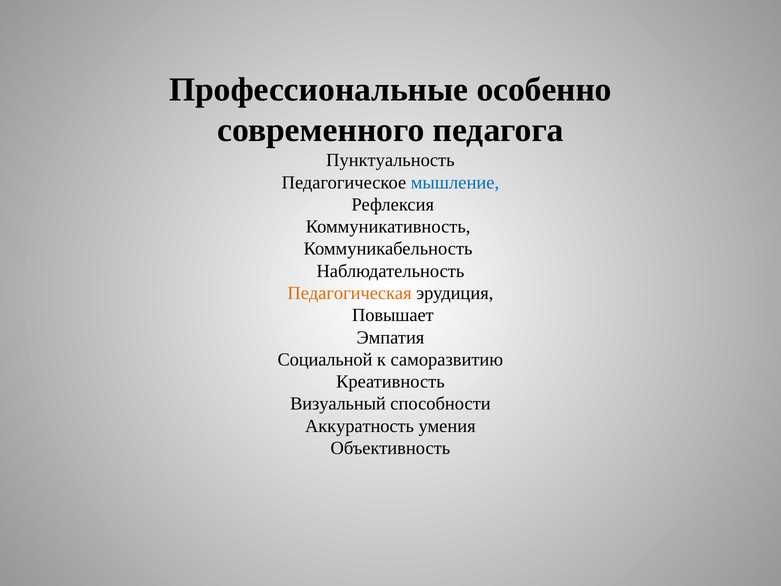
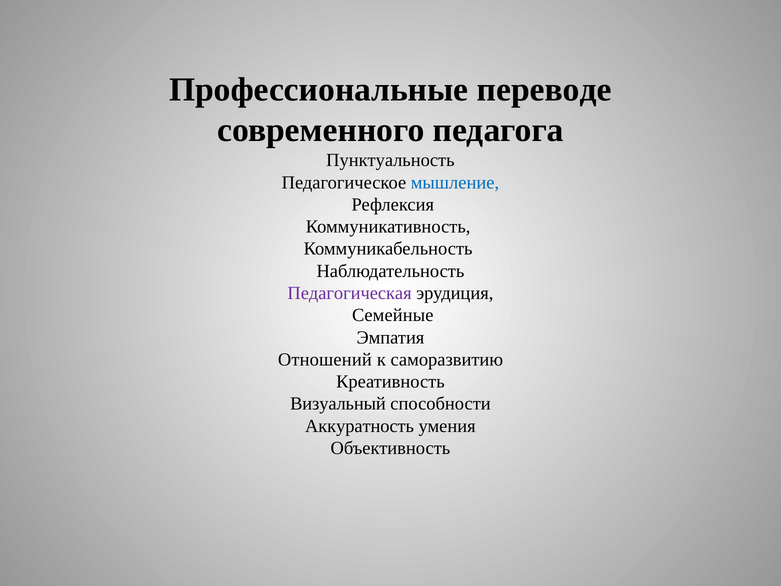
особенно: особенно -> переводе (544, 90)
Педагогическая colour: orange -> purple (350, 293)
Повышает: Повышает -> Семейные (393, 315)
Социальной: Социальной -> Отношений (325, 359)
